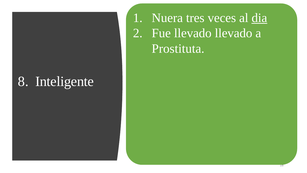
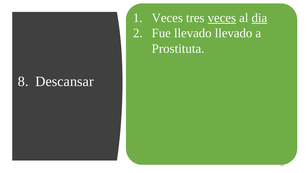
Nuera: Nuera -> Veces (167, 18)
veces underline: none -> present (222, 18)
Inteligente: Inteligente -> Descansar (64, 81)
